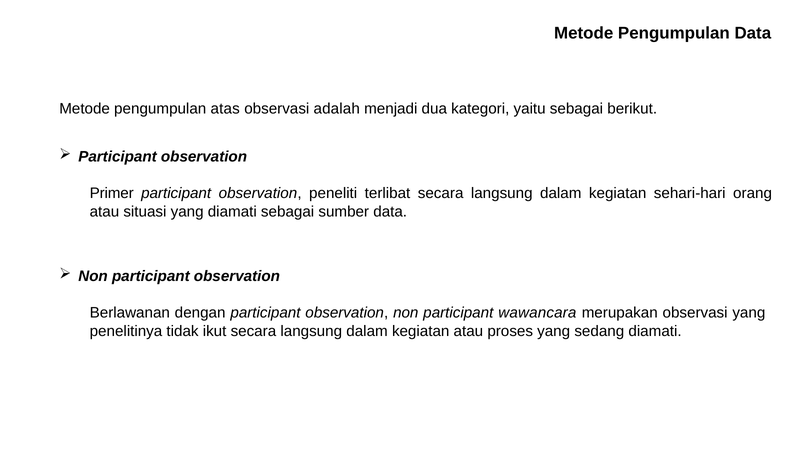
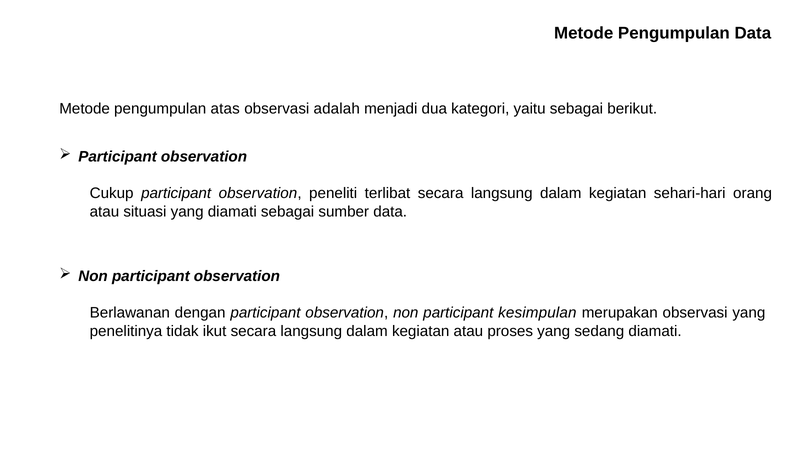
Primer: Primer -> Cukup (112, 193)
wawancara: wawancara -> kesimpulan (537, 313)
